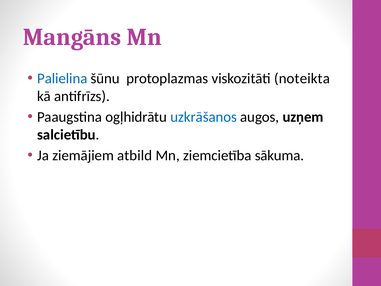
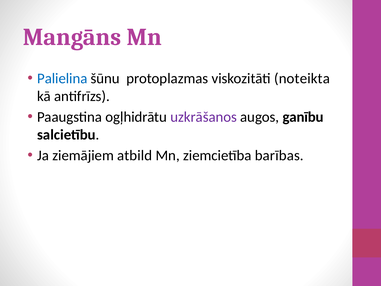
uzkrāšanos colour: blue -> purple (204, 117)
uzņem: uzņem -> ganību (303, 117)
sākuma: sākuma -> barības (279, 155)
